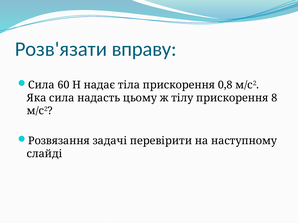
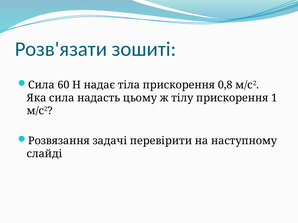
вправу: вправу -> зошиті (144, 49)
8: 8 -> 1 (274, 98)
